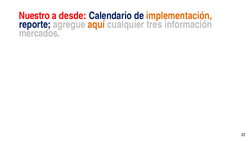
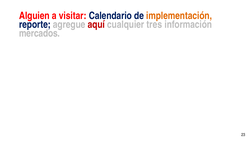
Nuestro: Nuestro -> Alguien (34, 16)
desde: desde -> visitar (73, 16)
aquí colour: orange -> red (96, 24)
